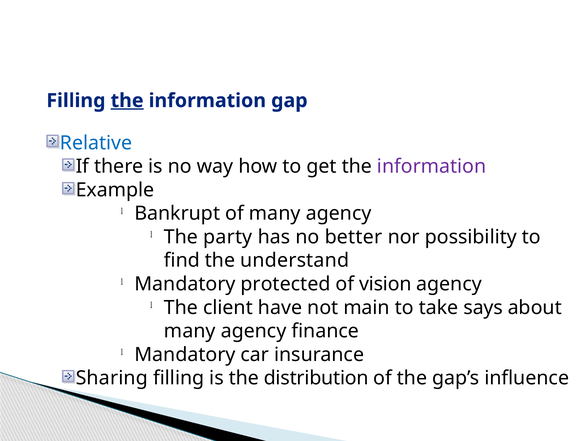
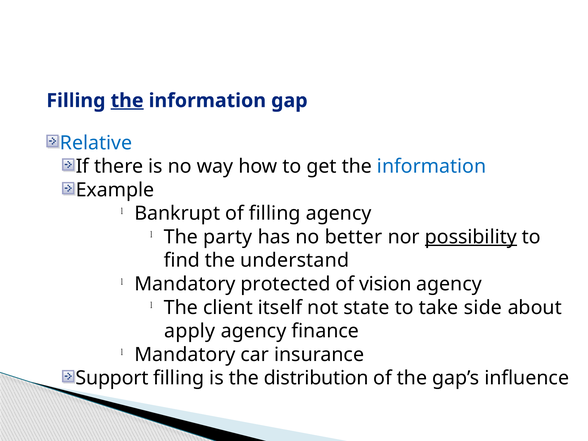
information colour: purple -> blue (432, 166)
of many: many -> filling (275, 213)
possibility underline: none -> present (471, 237)
have: have -> itself (280, 308)
main: main -> state (366, 308)
says: says -> side (483, 308)
many: many -> apply (190, 331)
Sharing: Sharing -> Support (112, 378)
